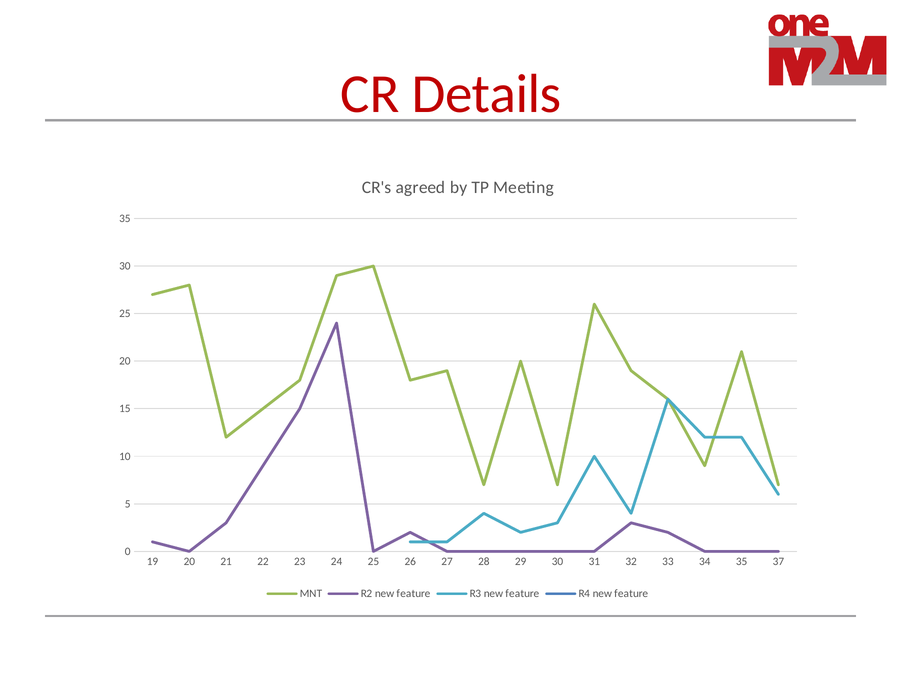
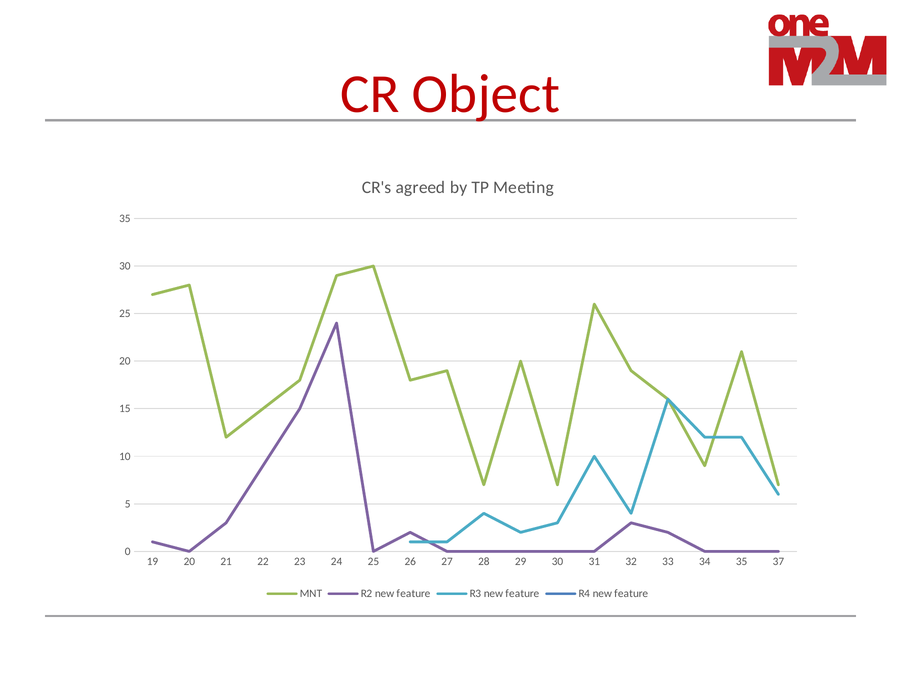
Details: Details -> Object (486, 94)
